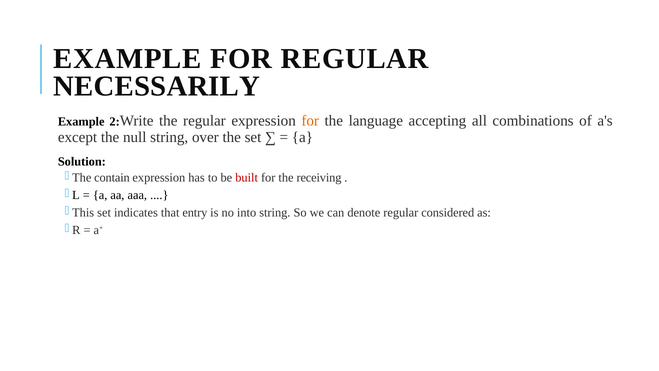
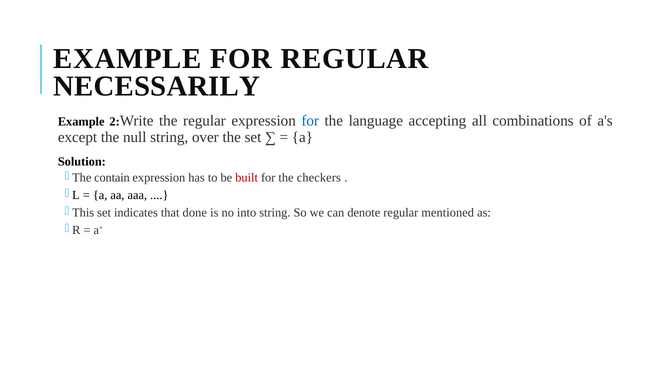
for colour: orange -> blue (310, 121)
receiving: receiving -> checkers (319, 177)
entry: entry -> done (195, 212)
considered: considered -> mentioned (448, 212)
